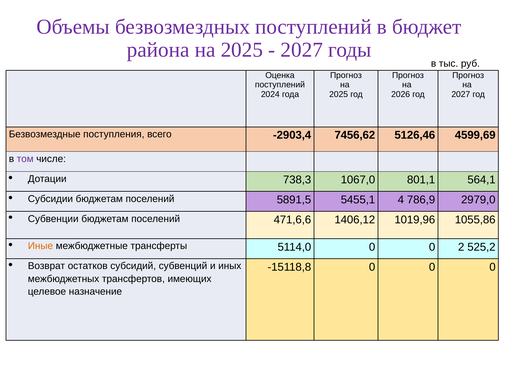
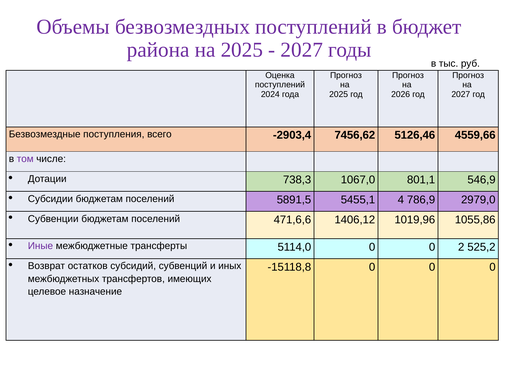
4599,69: 4599,69 -> 4559,66 (475, 135)
564,1: 564,1 -> 546,9 (481, 180)
Иные colour: orange -> purple (40, 246)
